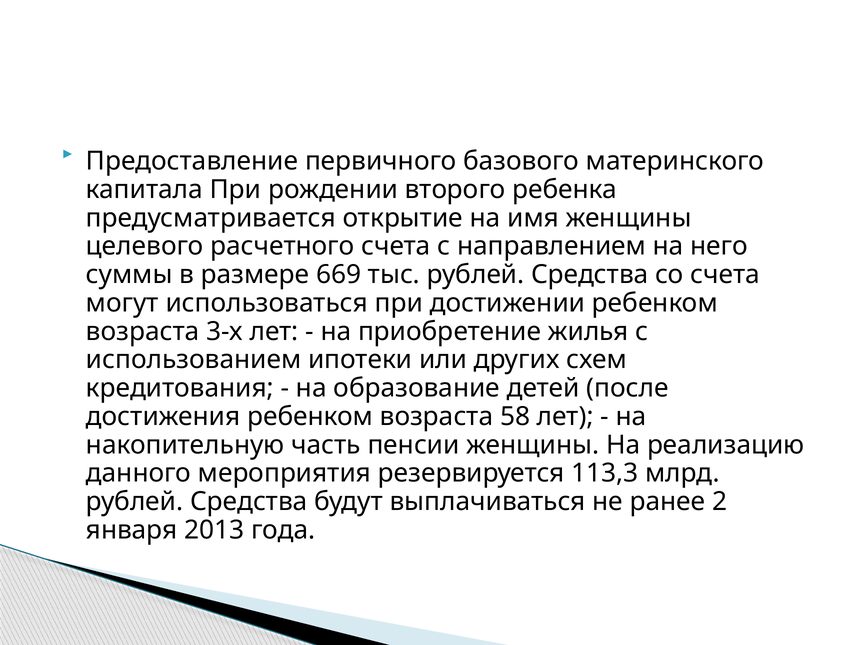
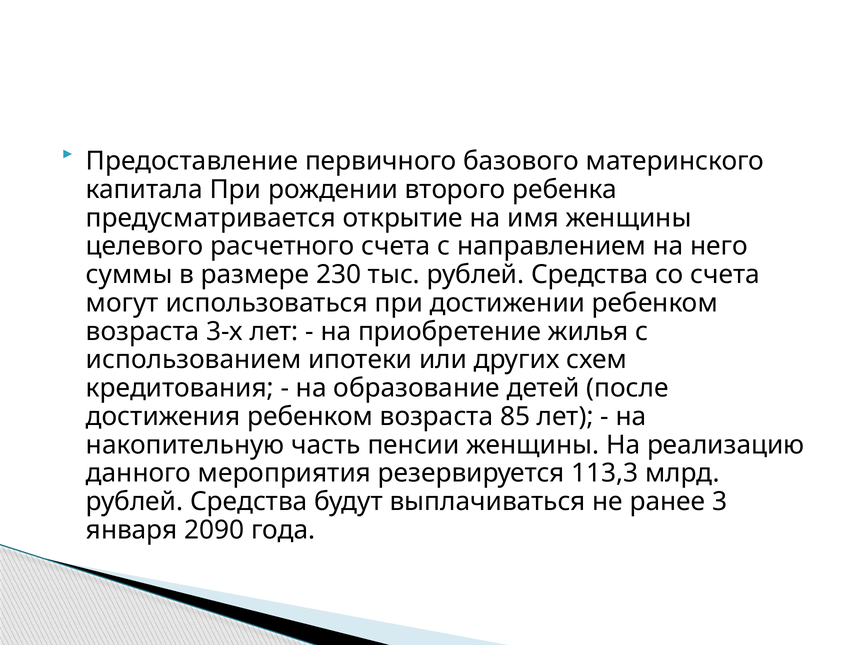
669: 669 -> 230 (339, 275)
58: 58 -> 85 (515, 417)
2: 2 -> 3 (720, 502)
2013: 2013 -> 2090 (214, 531)
